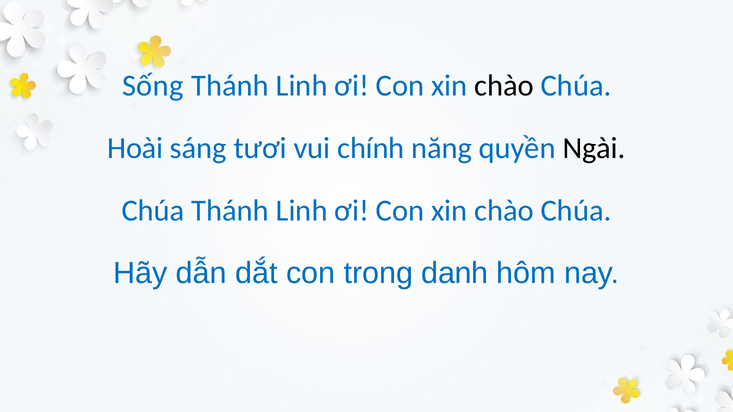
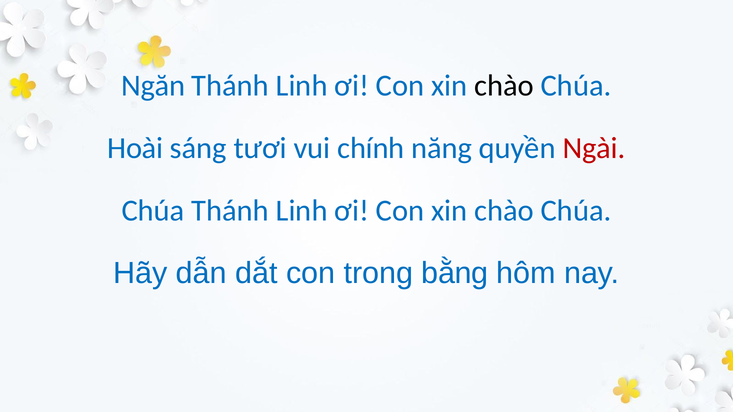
Sống: Sống -> Ngăn (153, 86)
Ngài colour: black -> red (594, 148)
danh: danh -> bằng (455, 273)
